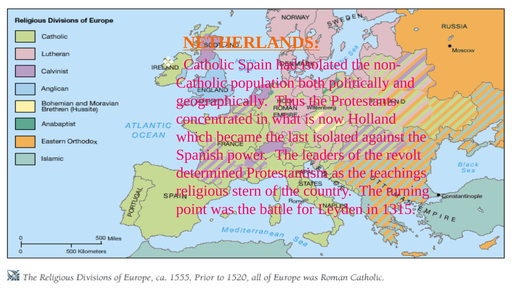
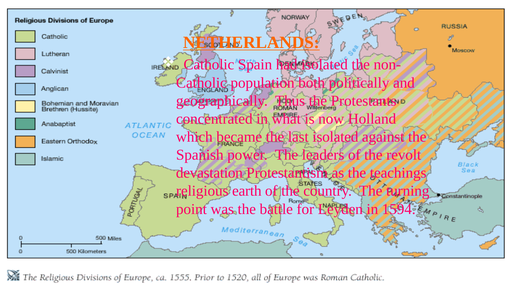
determined: determined -> devastation (209, 173)
stern: stern -> earth (247, 191)
1315: 1315 -> 1594 (399, 209)
